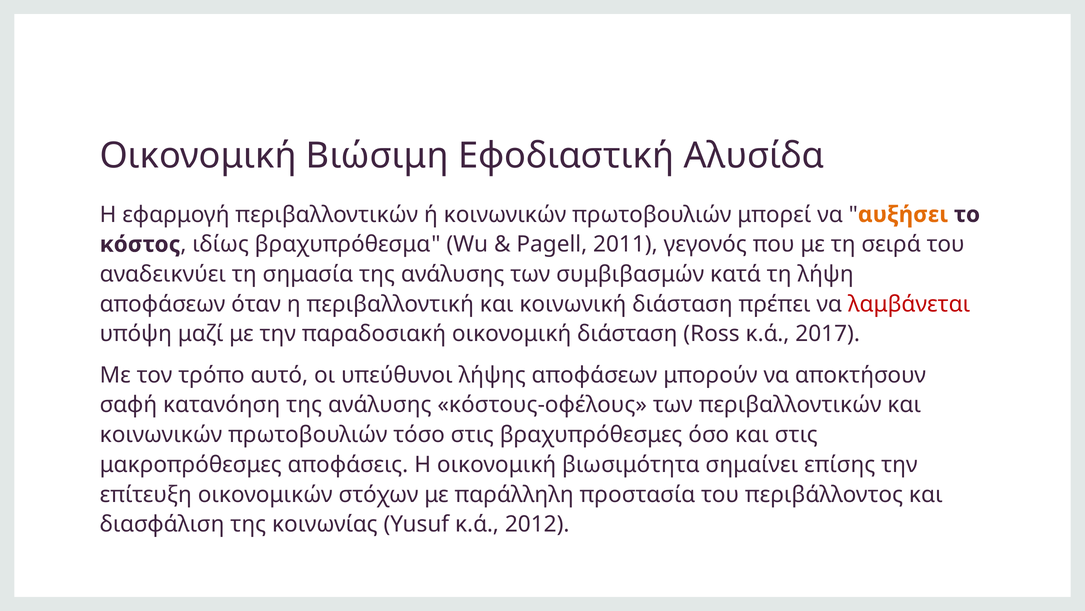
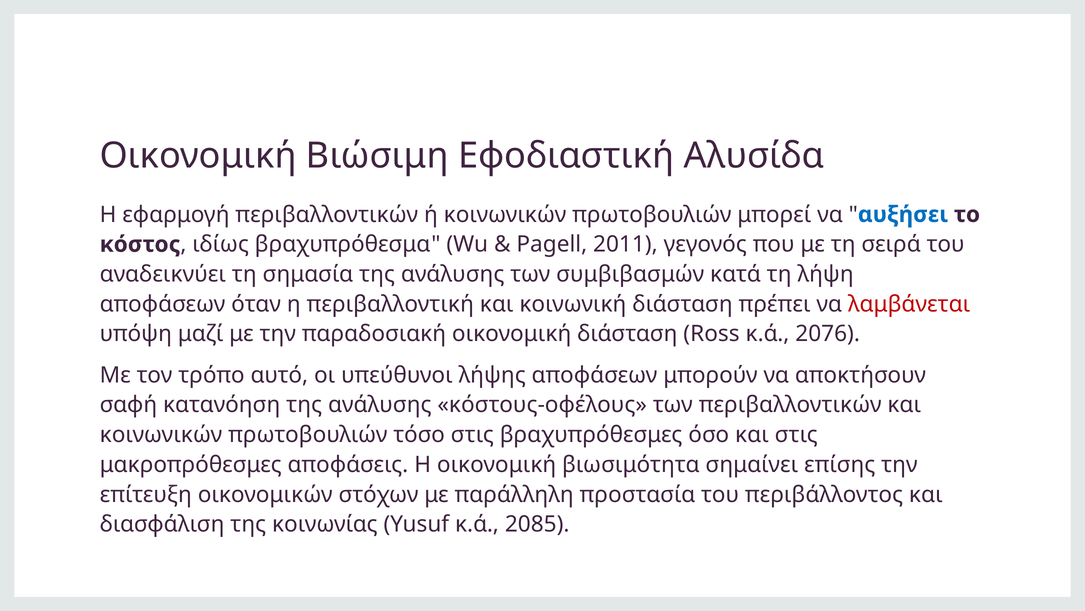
αυξήσει colour: orange -> blue (903, 214)
2017: 2017 -> 2076 (828, 334)
2012: 2012 -> 2085 (537, 524)
